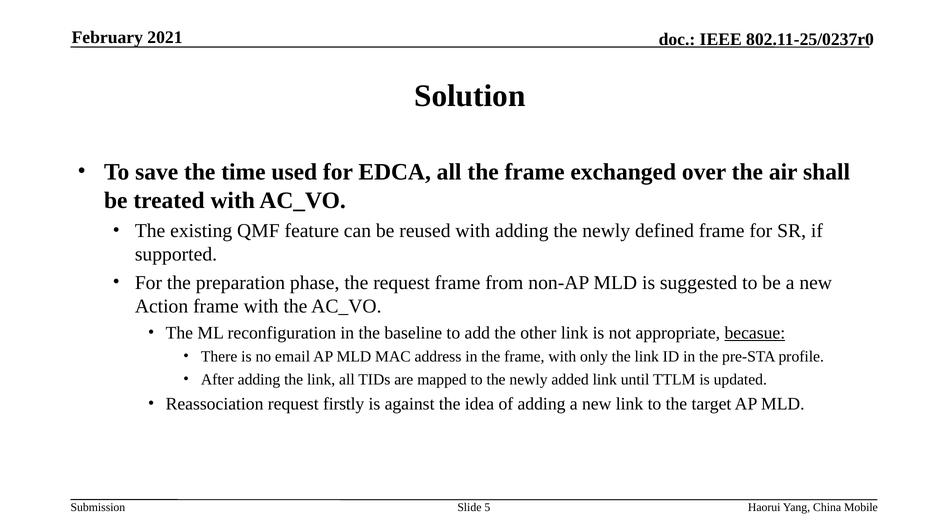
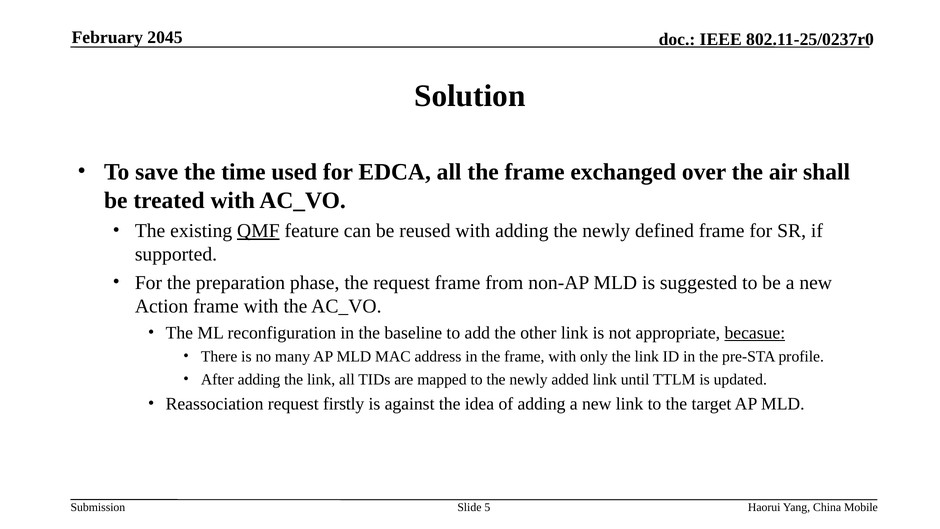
2021: 2021 -> 2045 (165, 37)
QMF underline: none -> present (258, 231)
email: email -> many (293, 356)
